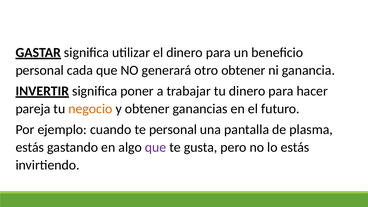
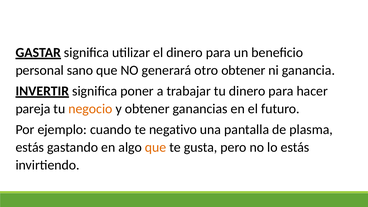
cada: cada -> sano (80, 70)
te personal: personal -> negativo (173, 130)
que colour: purple -> orange (156, 147)
